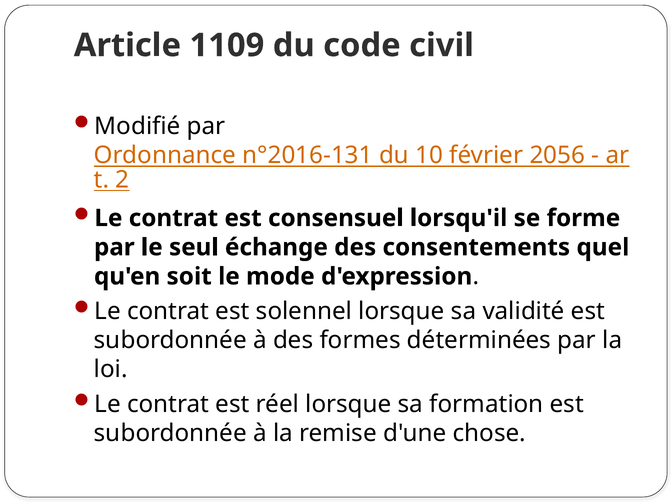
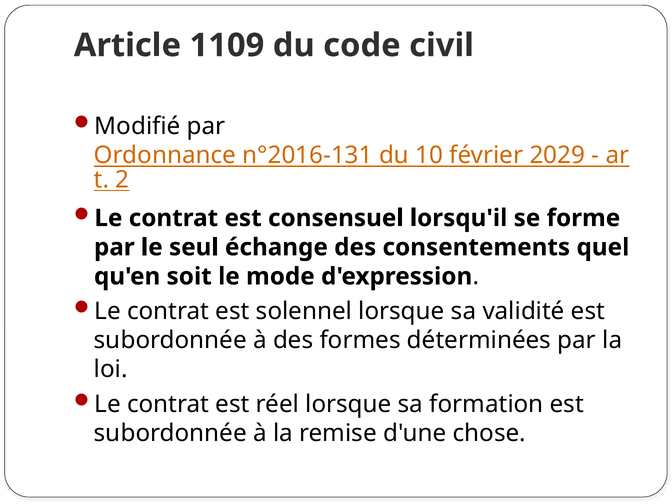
2056: 2056 -> 2029 (557, 155)
